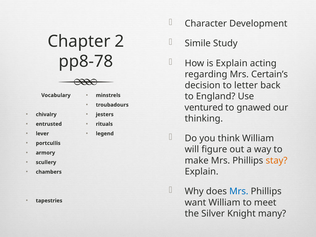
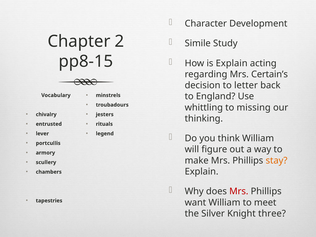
pp8-78: pp8-78 -> pp8-15 (86, 61)
ventured: ventured -> whittling (204, 107)
gnawed: gnawed -> missing (254, 107)
Mrs colour: blue -> red (239, 191)
many: many -> three (272, 214)
